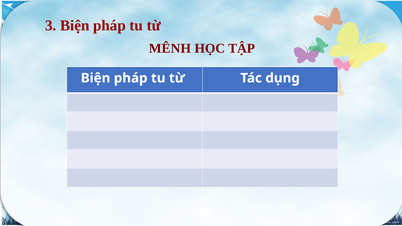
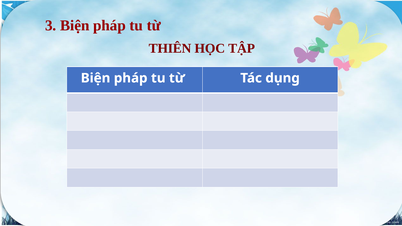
MÊNH: MÊNH -> THIÊN (170, 48)
